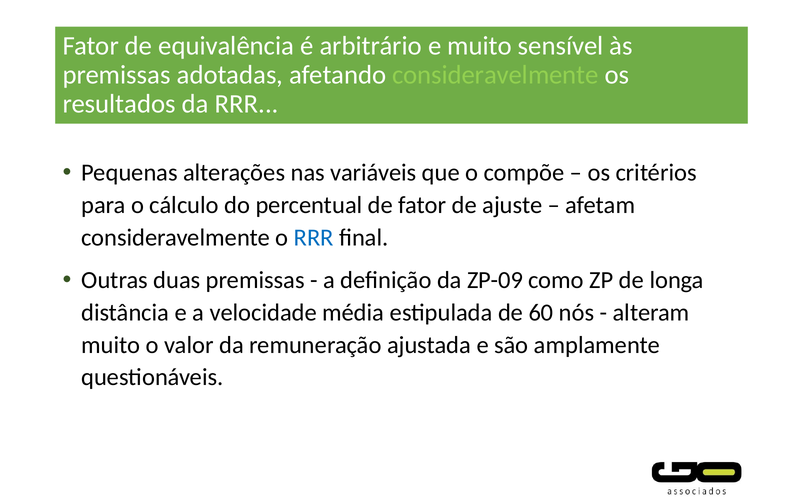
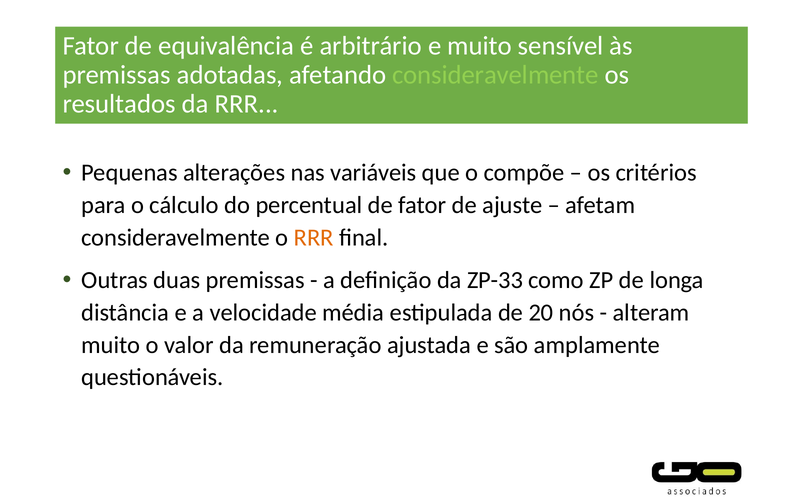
RRR colour: blue -> orange (314, 238)
ZP-09: ZP-09 -> ZP-33 (495, 280)
60: 60 -> 20 (541, 313)
